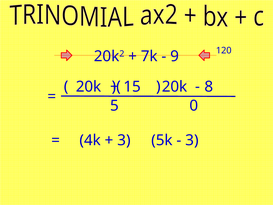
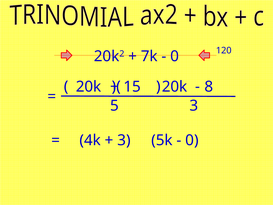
9: 9 -> 0 (175, 56)
5 0: 0 -> 3 (194, 106)
3: 3 -> 0 (192, 140)
